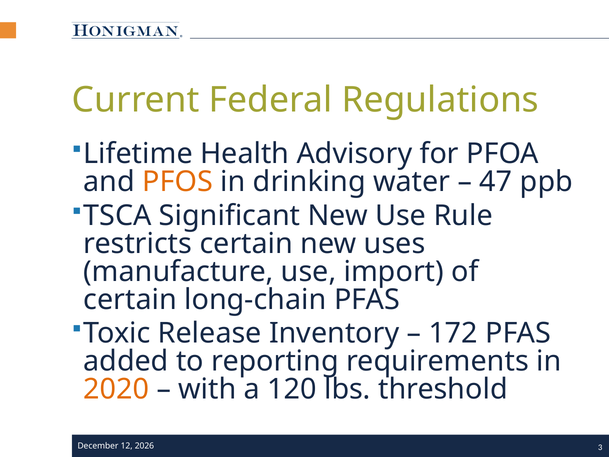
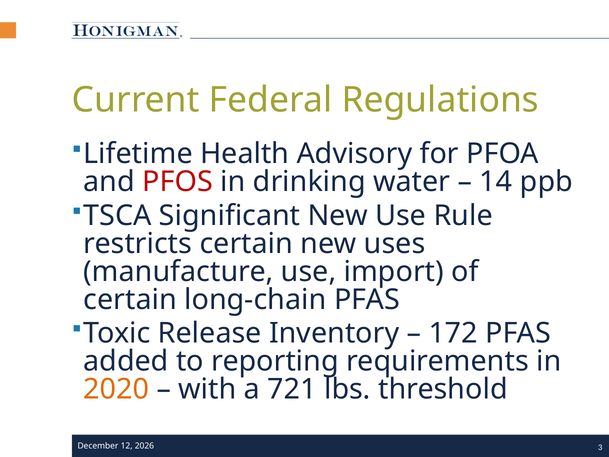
PFOS colour: orange -> red (178, 182)
47: 47 -> 14 (496, 182)
120: 120 -> 721 (292, 389)
